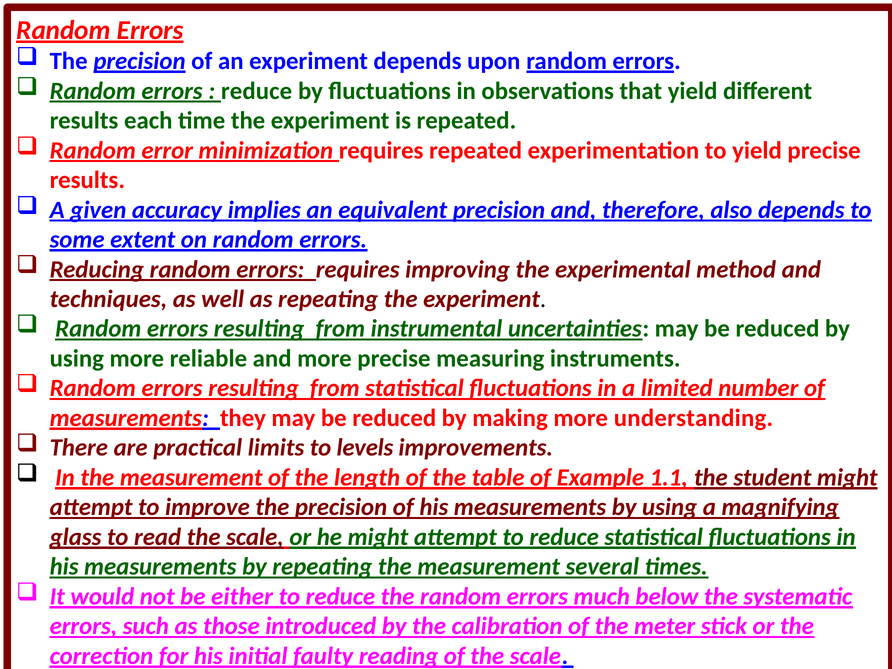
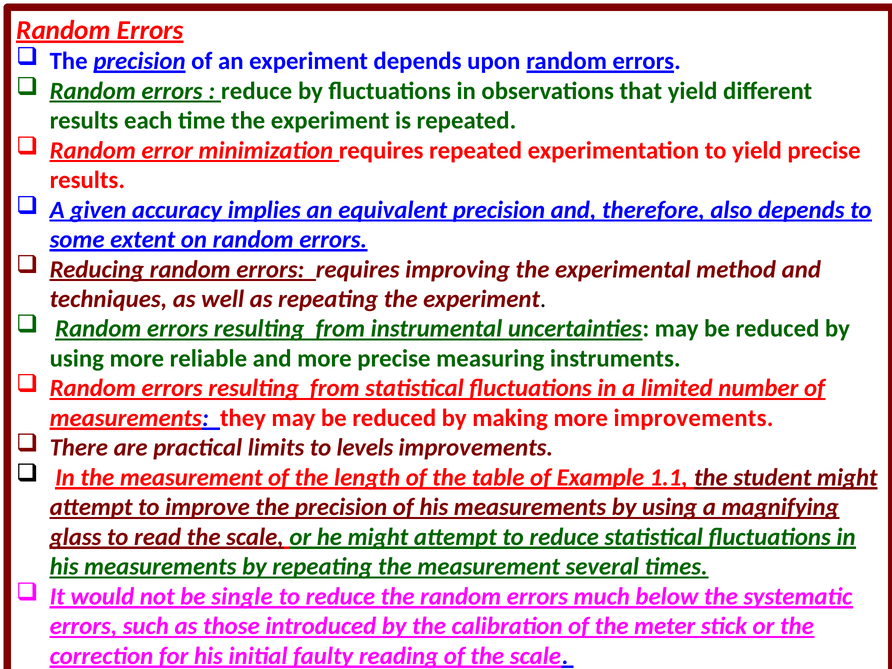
more understanding: understanding -> improvements (693, 418)
either: either -> single (242, 597)
